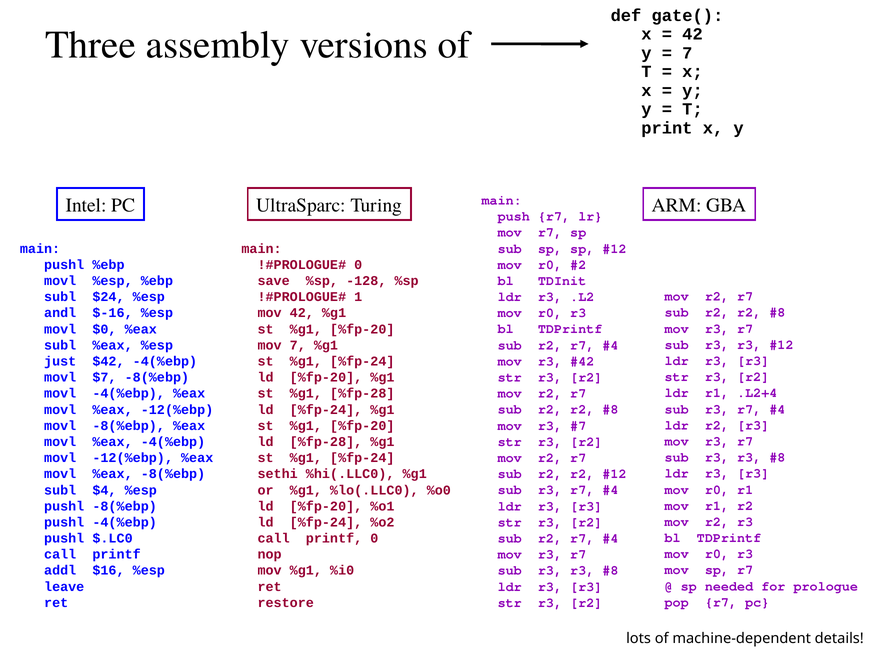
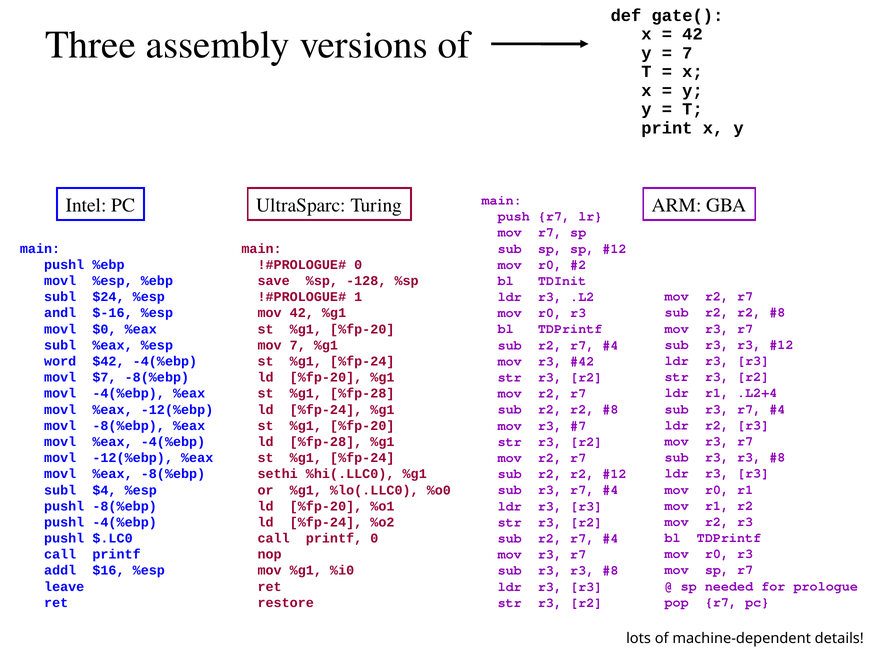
just: just -> word (60, 361)
